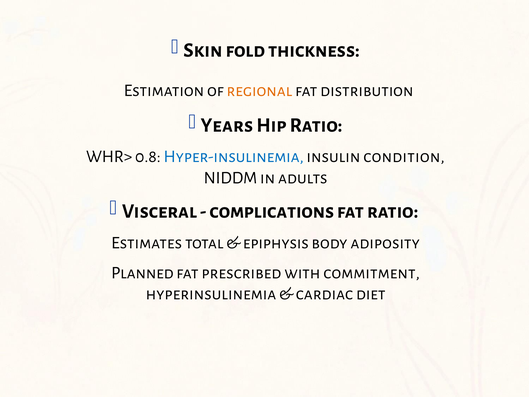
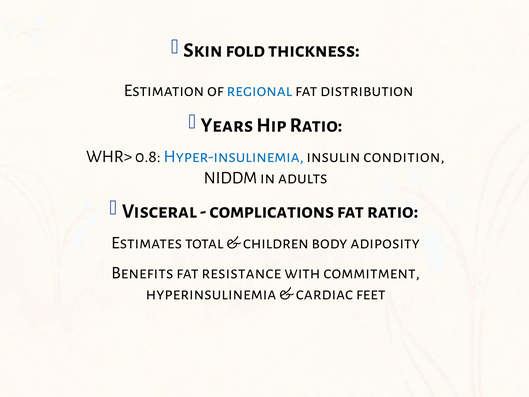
regional colour: orange -> blue (259, 90)
epiphysis: epiphysis -> children (276, 243)
Planned: Planned -> Benefits (142, 272)
prescribed: prescribed -> resistance (241, 272)
diet: diet -> feet (371, 294)
